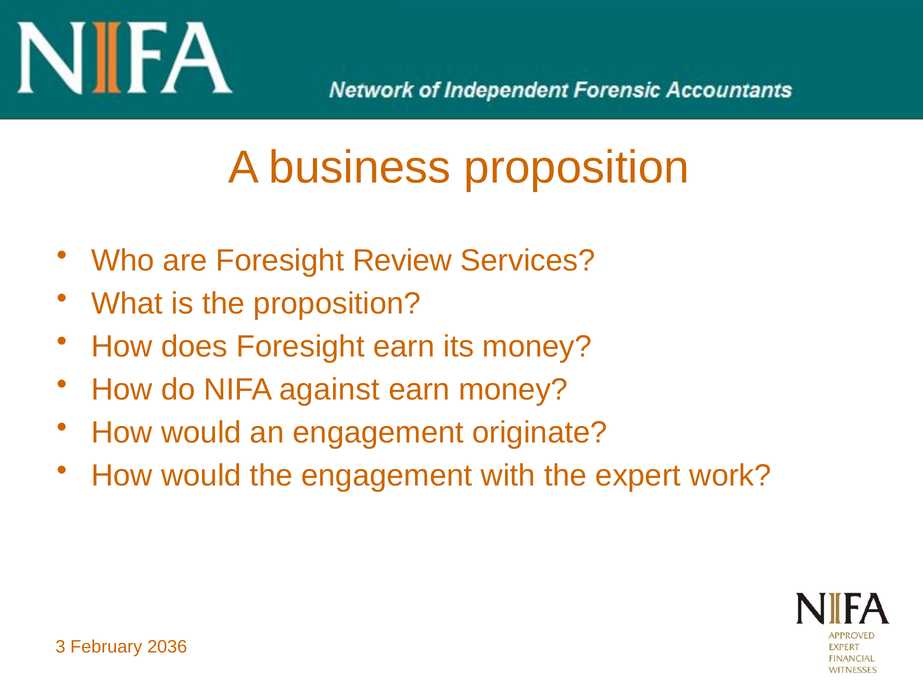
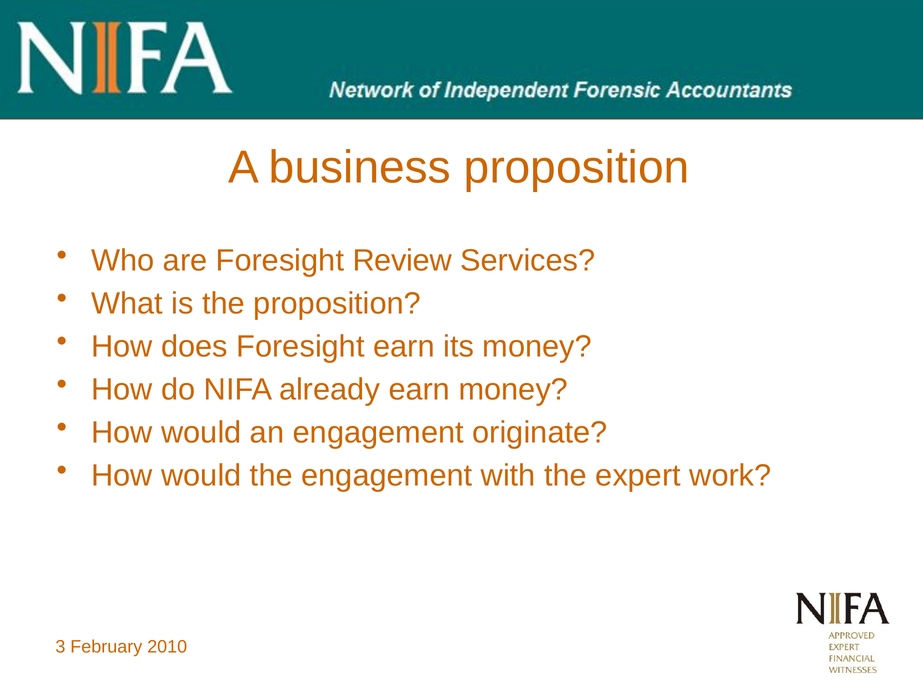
against: against -> already (329, 390)
2036: 2036 -> 2010 (167, 647)
